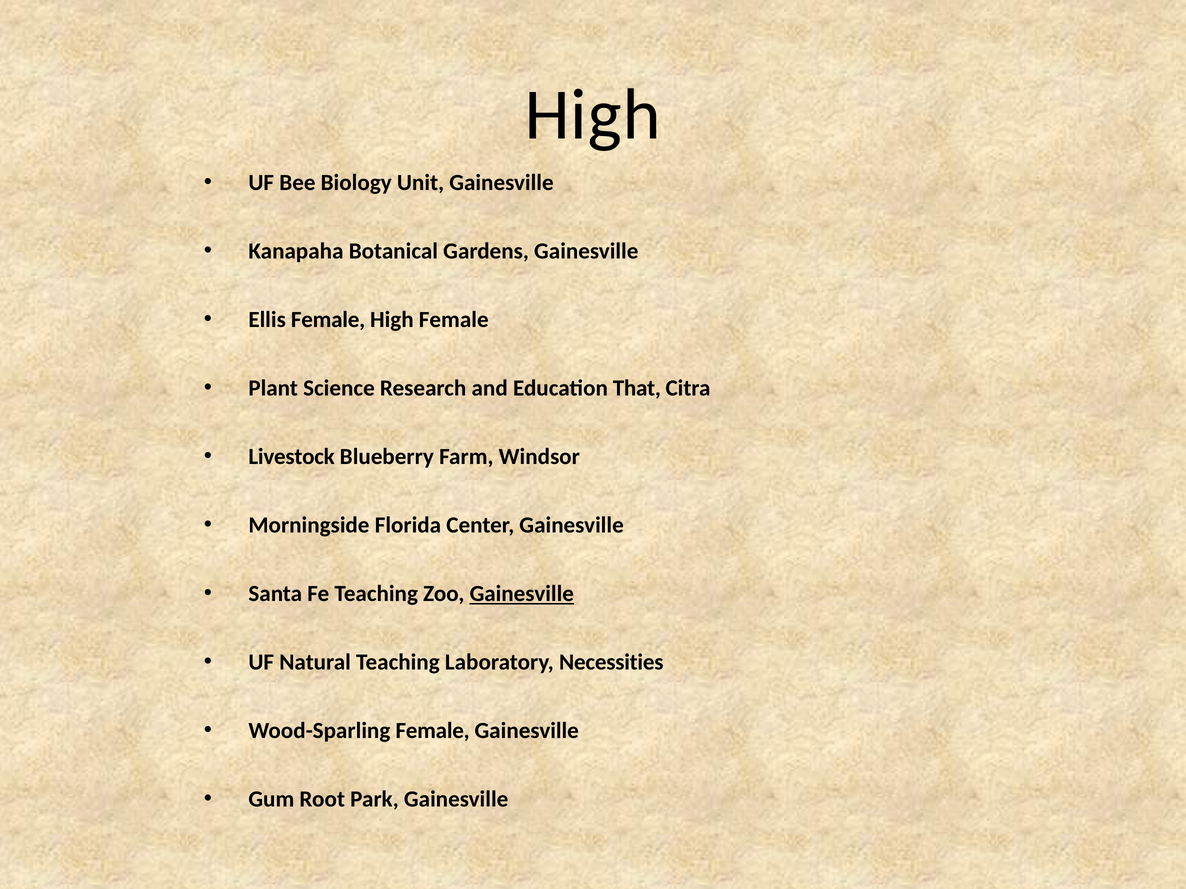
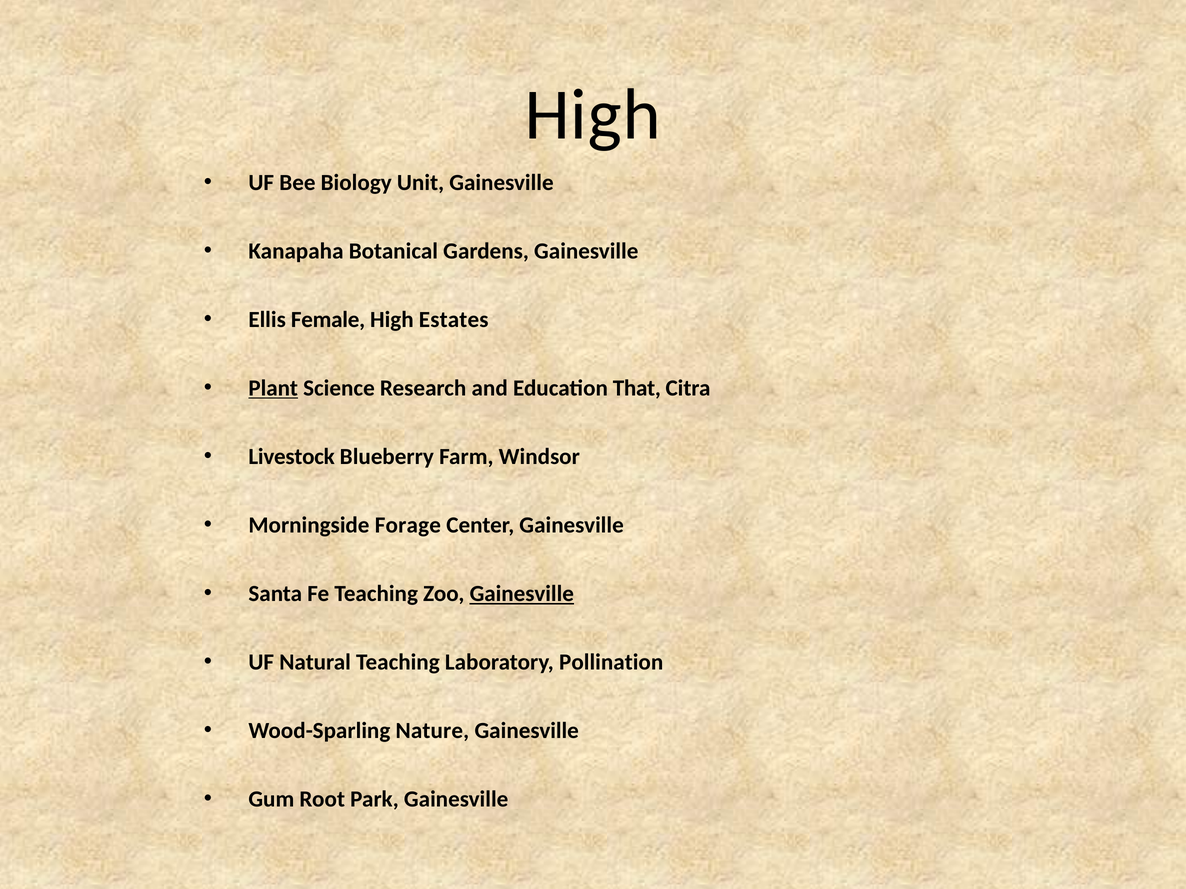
High Female: Female -> Estates (454, 320)
Plant underline: none -> present (273, 388)
Florida: Florida -> Forage (408, 525)
Necessities: Necessities -> Pollination (611, 663)
Wood-Sparling Female: Female -> Nature (432, 731)
